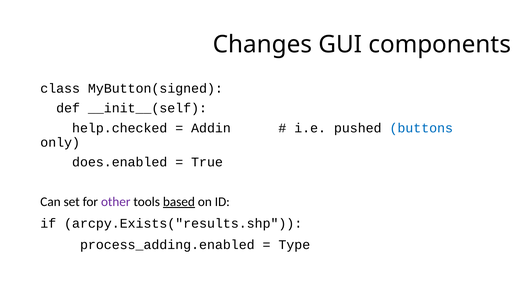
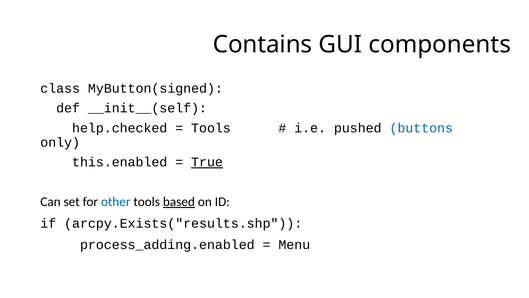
Changes: Changes -> Contains (263, 44)
Addin: Addin -> Tools (211, 128)
does.enabled: does.enabled -> this.enabled (120, 162)
True underline: none -> present (207, 162)
other colour: purple -> blue (116, 201)
Type: Type -> Menu (294, 244)
